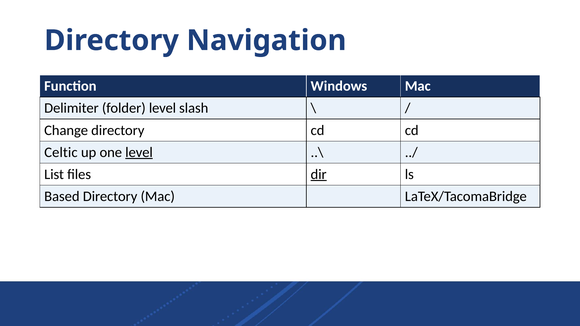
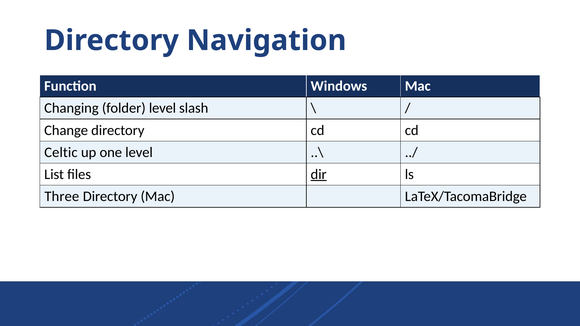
Delimiter: Delimiter -> Changing (71, 108)
level underline: present -> none (139, 152)
Based: Based -> Three (62, 197)
